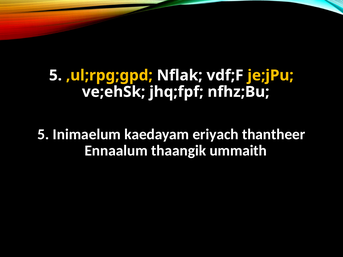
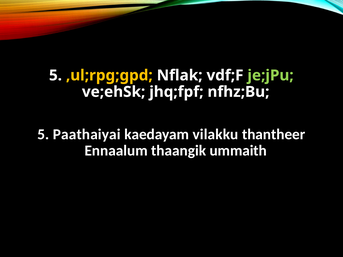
je;jPu colour: yellow -> light green (271, 75)
Inimaelum: Inimaelum -> Paathaiyai (87, 134)
eriyach: eriyach -> vilakku (215, 134)
